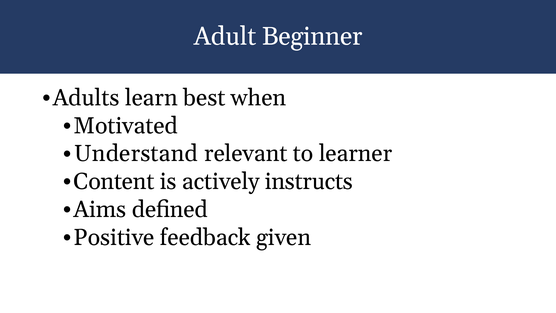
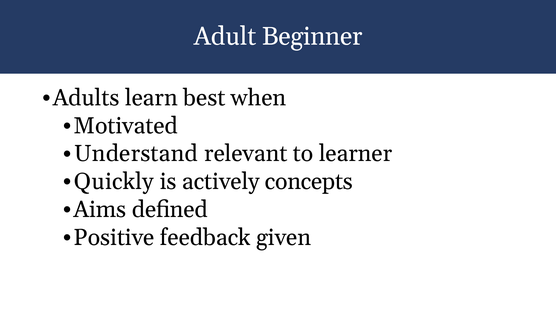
Content: Content -> Quickly (114, 181)
instructs: instructs -> concepts (309, 181)
